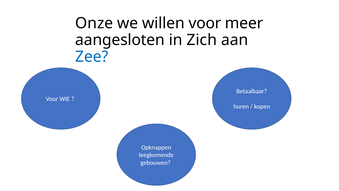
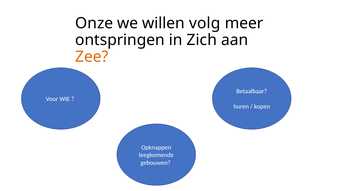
willen voor: voor -> volg (205, 23)
aangesloten: aangesloten -> ontspringen (120, 40)
Zee colour: blue -> orange (92, 57)
